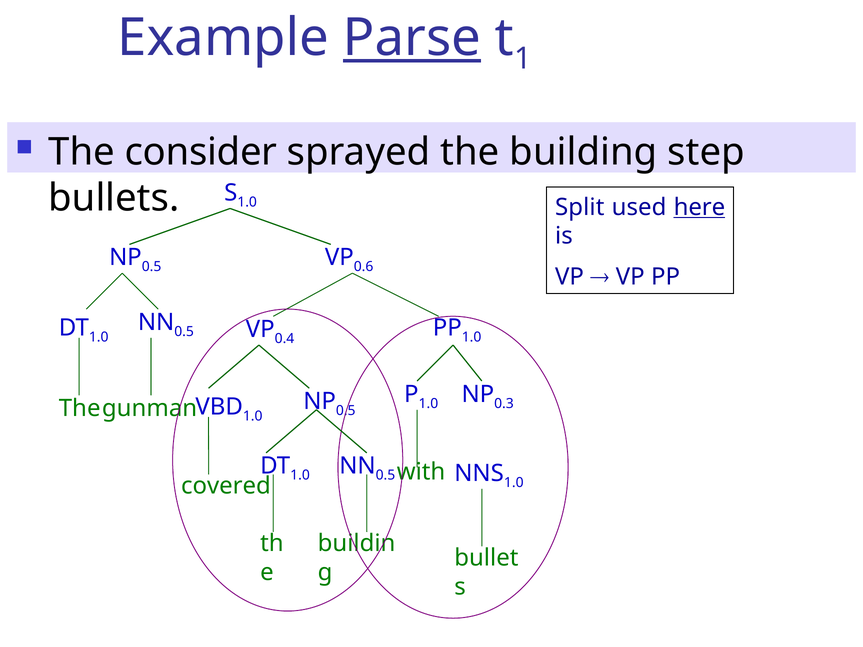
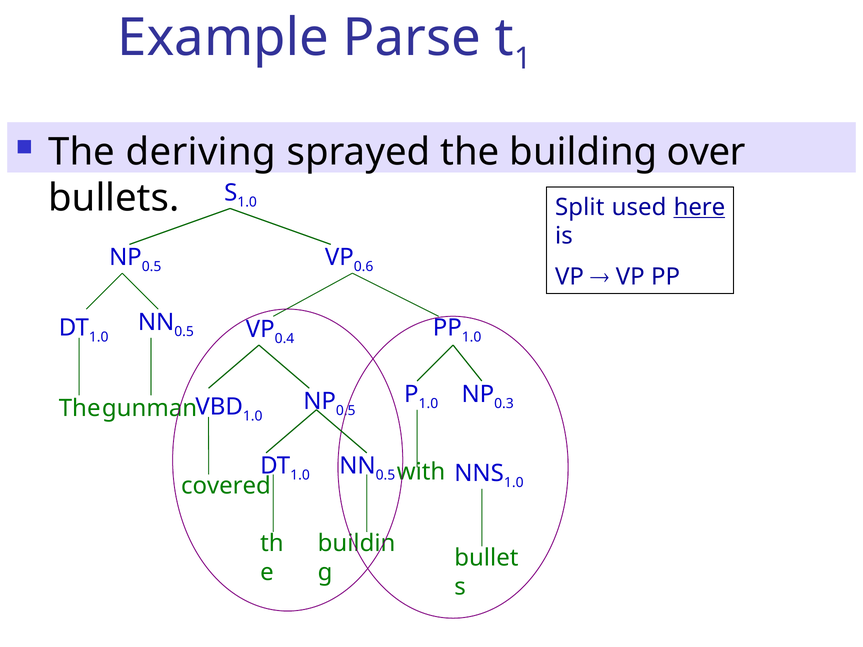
Parse underline: present -> none (412, 38)
consider: consider -> deriving (201, 152)
step: step -> over (706, 152)
